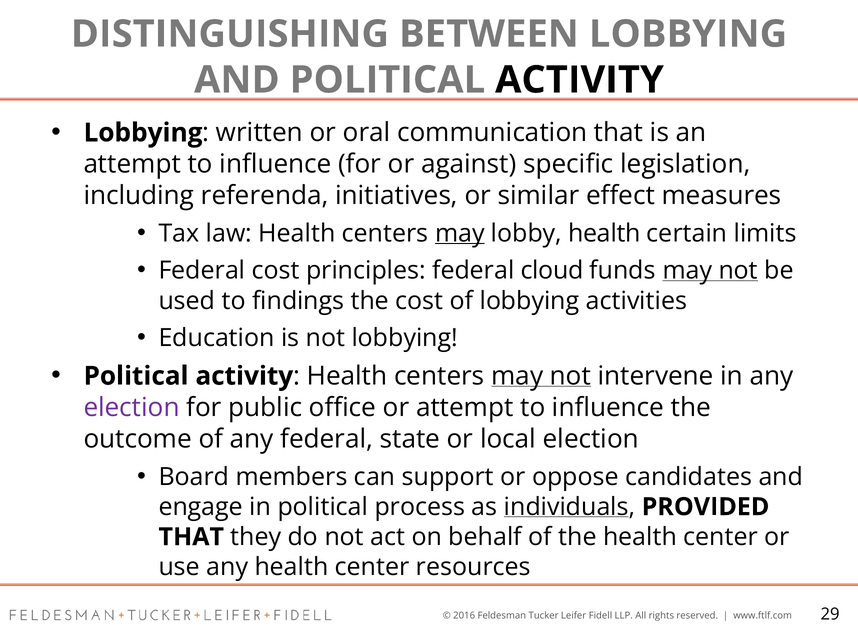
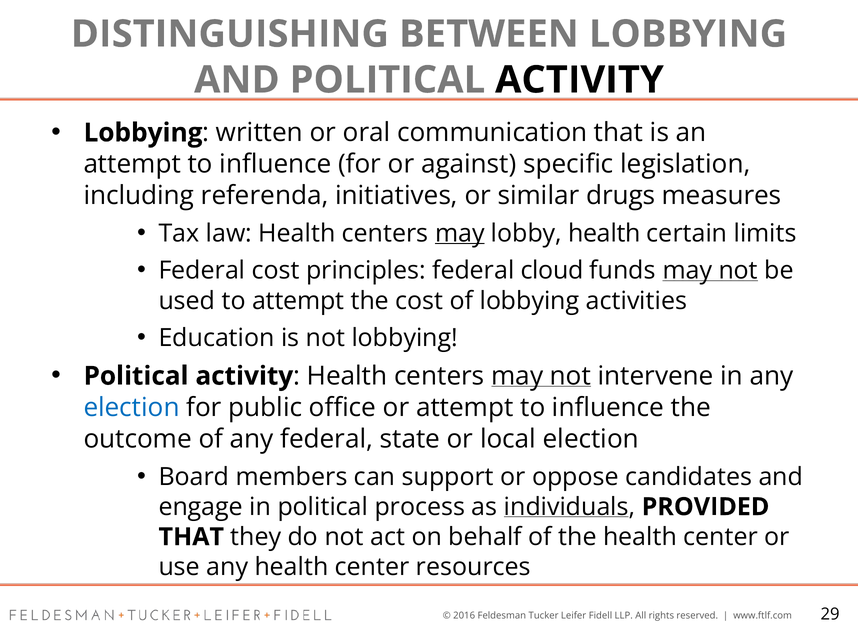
effect: effect -> drugs (621, 196)
to findings: findings -> attempt (298, 301)
election colour: purple -> blue (132, 407)
